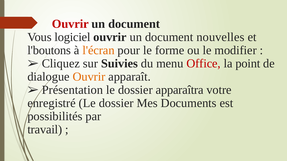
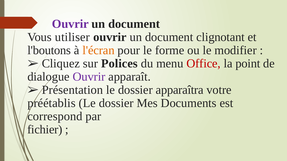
Ouvrir colour: red -> purple (70, 24)
logiciel: logiciel -> utiliser (72, 37)
nouvelles: nouvelles -> clignotant (221, 37)
Suivies: Suivies -> Polices (119, 64)
Ouvrir colour: orange -> purple (89, 77)
enregistré: enregistré -> préétablis (52, 103)
possibilités: possibilités -> correspond (55, 117)
travail: travail -> fichier (45, 130)
